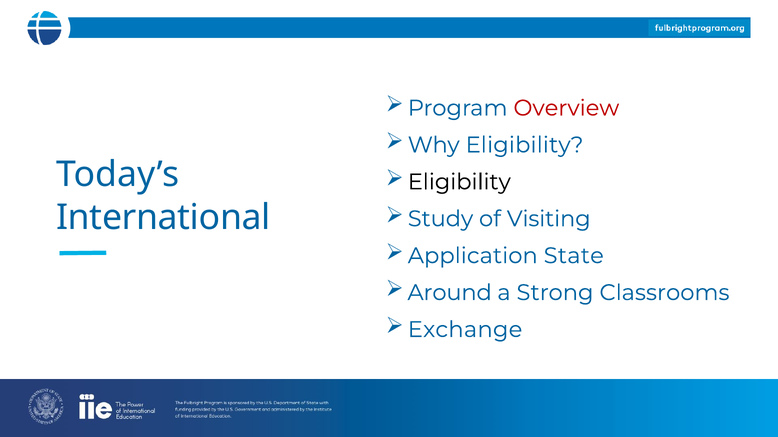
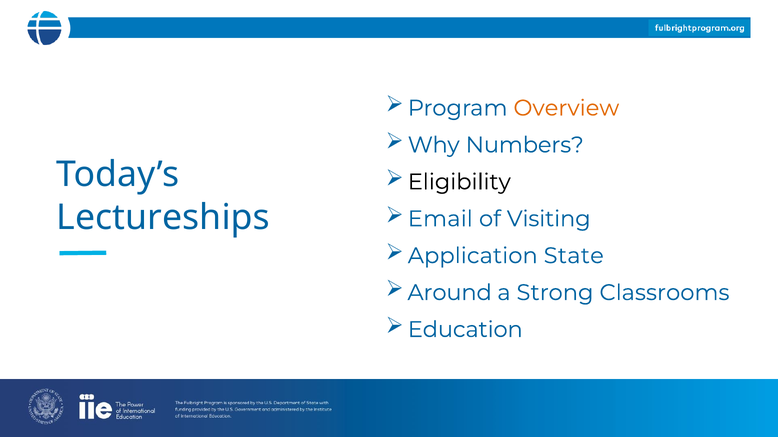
Overview colour: red -> orange (566, 108)
Why Eligibility: Eligibility -> Numbers (525, 145)
Study: Study -> Email (440, 219)
International: International -> Lectureships (163, 218)
Exchange: Exchange -> Education (465, 330)
